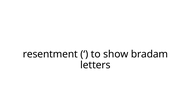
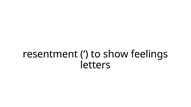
bradam: bradam -> feelings (149, 54)
